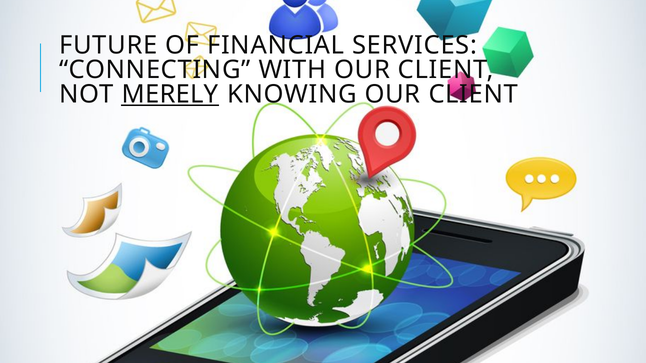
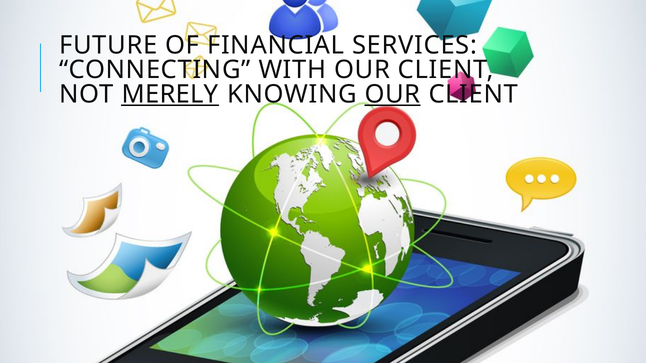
OUR underline: none -> present (393, 94)
